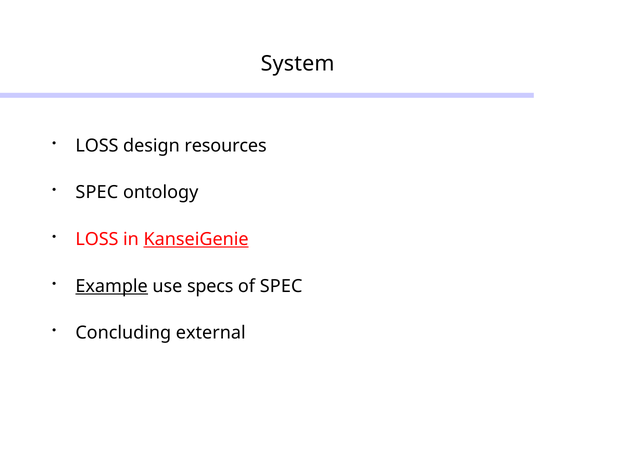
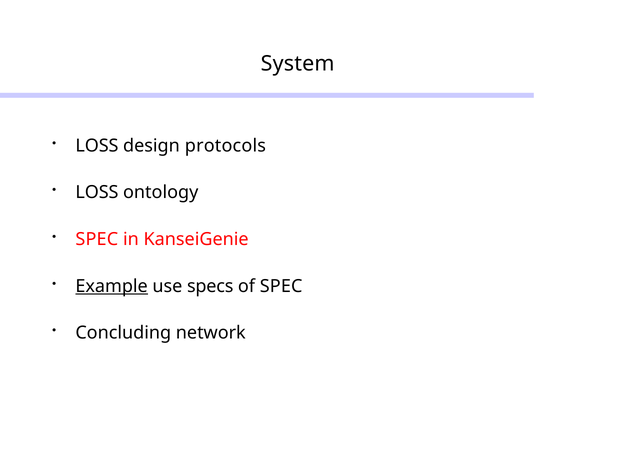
resources: resources -> protocols (225, 146)
SPEC: SPEC -> LOSS (97, 193)
LOSS: LOSS -> SPEC (97, 240)
KanseiGenie underline: present -> none (196, 240)
external: external -> network (211, 333)
